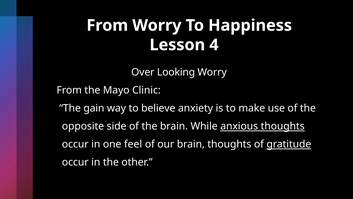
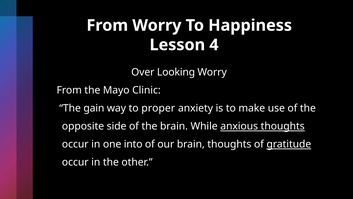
believe: believe -> proper (158, 108)
feel: feel -> into (133, 144)
